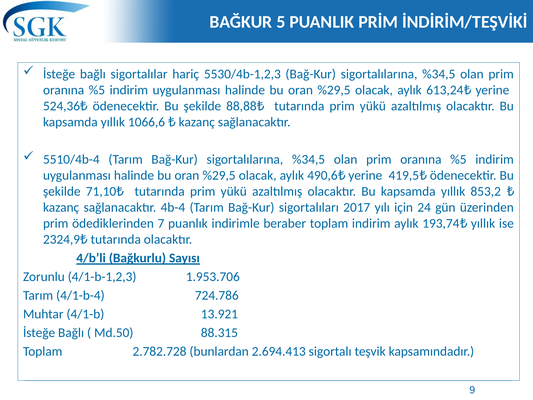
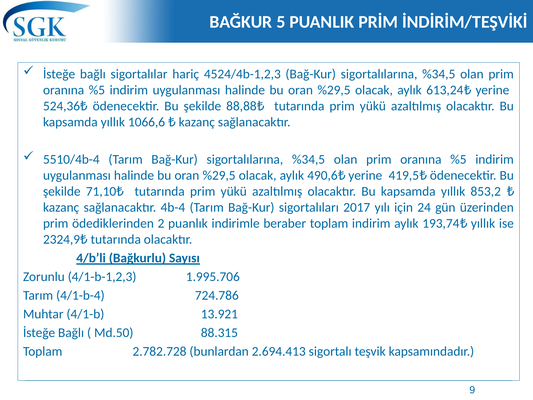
5530/4b-1,2,3: 5530/4b-1,2,3 -> 4524/4b-1,2,3 (242, 74)
7: 7 -> 2 (161, 223)
1.953.706: 1.953.706 -> 1.995.706 (213, 277)
